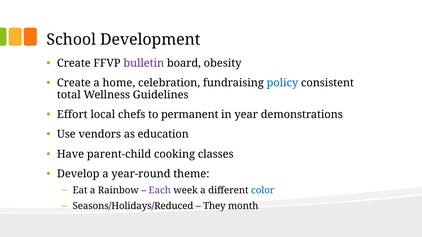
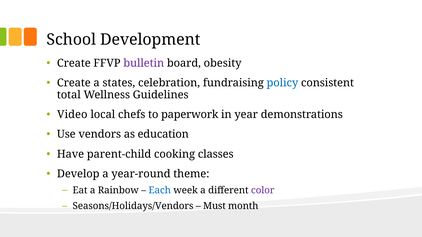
home: home -> states (119, 83)
Effort: Effort -> Video (72, 115)
permanent: permanent -> paperwork (190, 115)
Each colour: purple -> blue (160, 191)
color colour: blue -> purple (263, 191)
Seasons/Holidays/Reduced: Seasons/Holidays/Reduced -> Seasons/Holidays/Vendors (133, 206)
They: They -> Must (214, 206)
